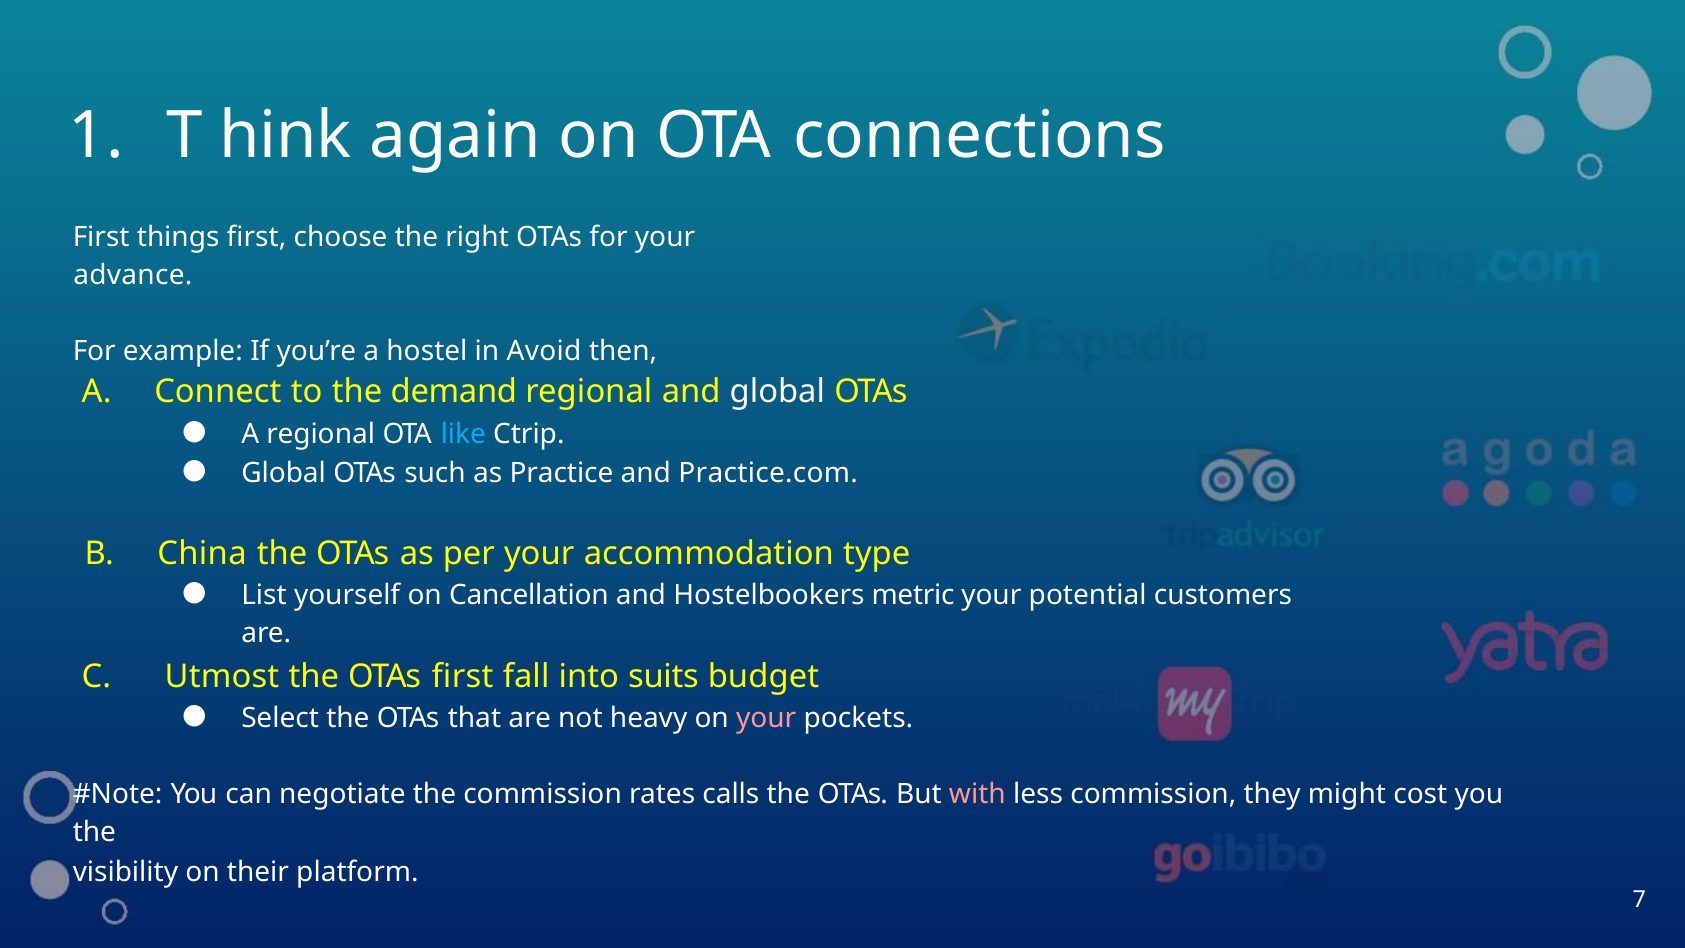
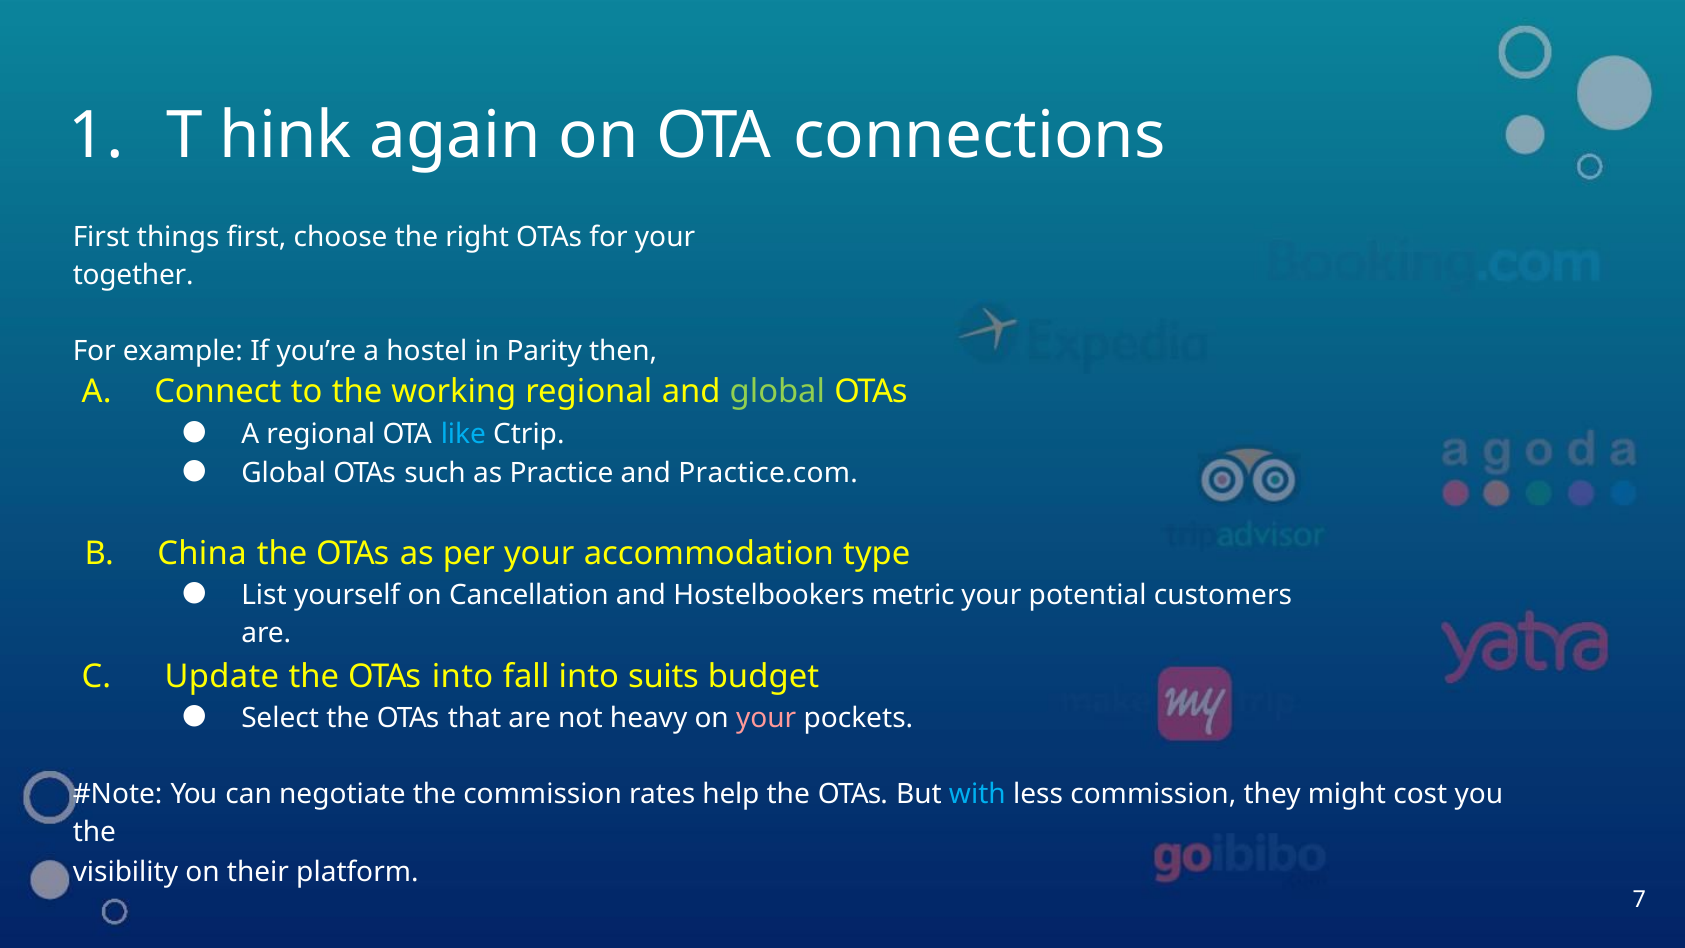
advance: advance -> together (133, 275)
Avoid: Avoid -> Parity (544, 351)
demand: demand -> working (454, 392)
global colour: white -> light green (777, 392)
Utmost: Utmost -> Update (222, 676)
OTAs ﬁrst: ﬁrst -> into (463, 676)
calls: calls -> help (731, 794)
with colour: pink -> light blue (977, 794)
